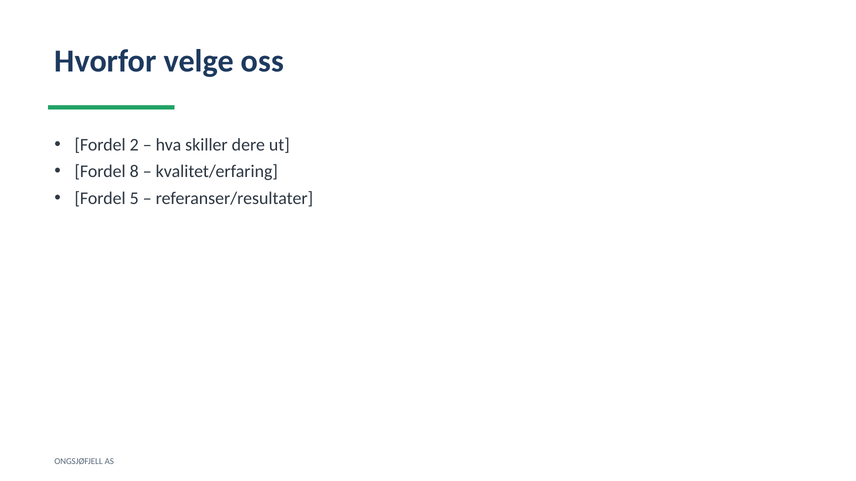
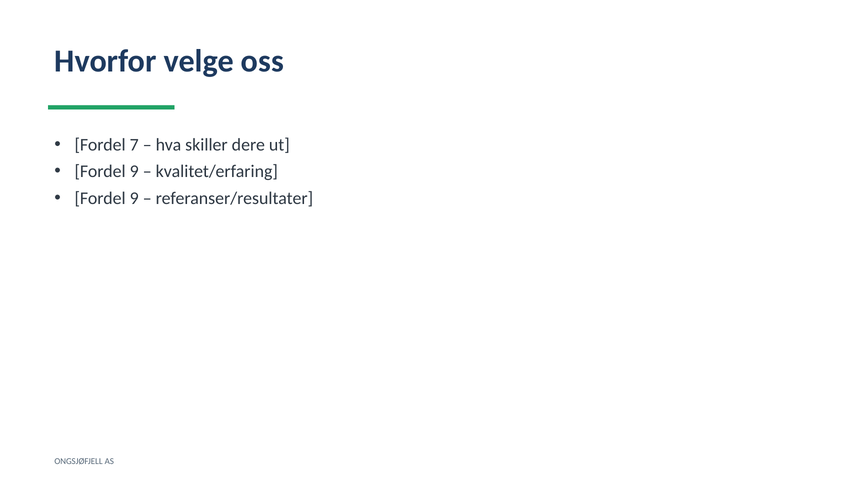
2: 2 -> 7 (134, 145)
8: 8 -> 9 (134, 172)
5: 5 -> 9 (134, 199)
